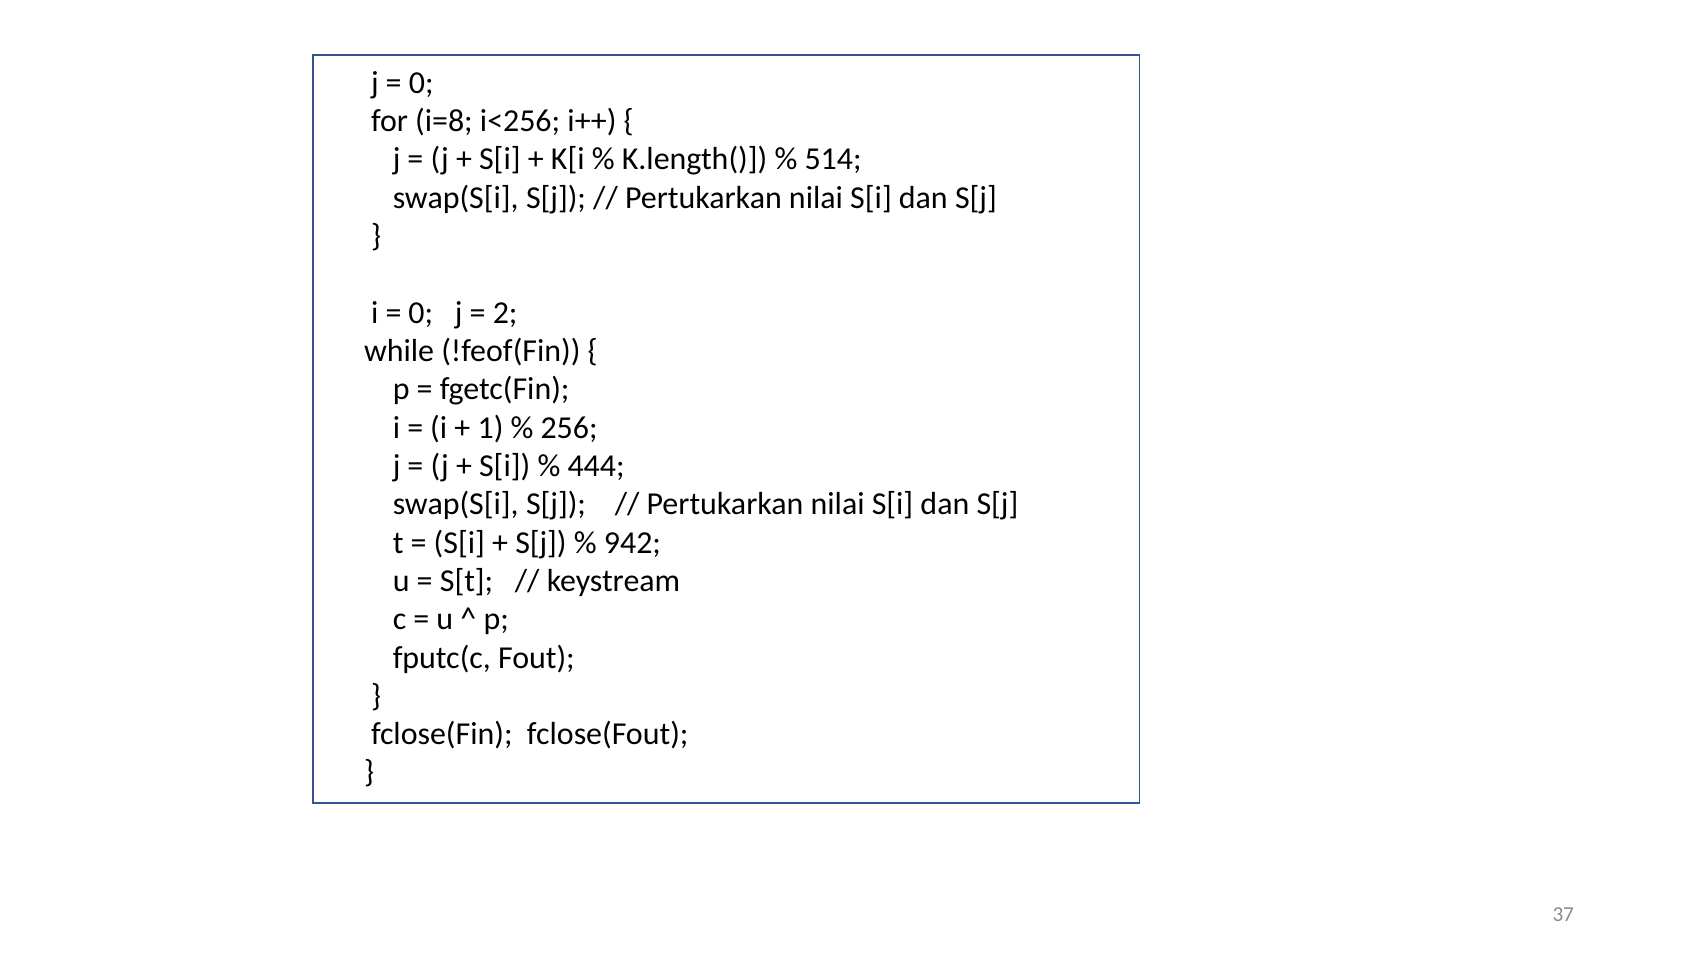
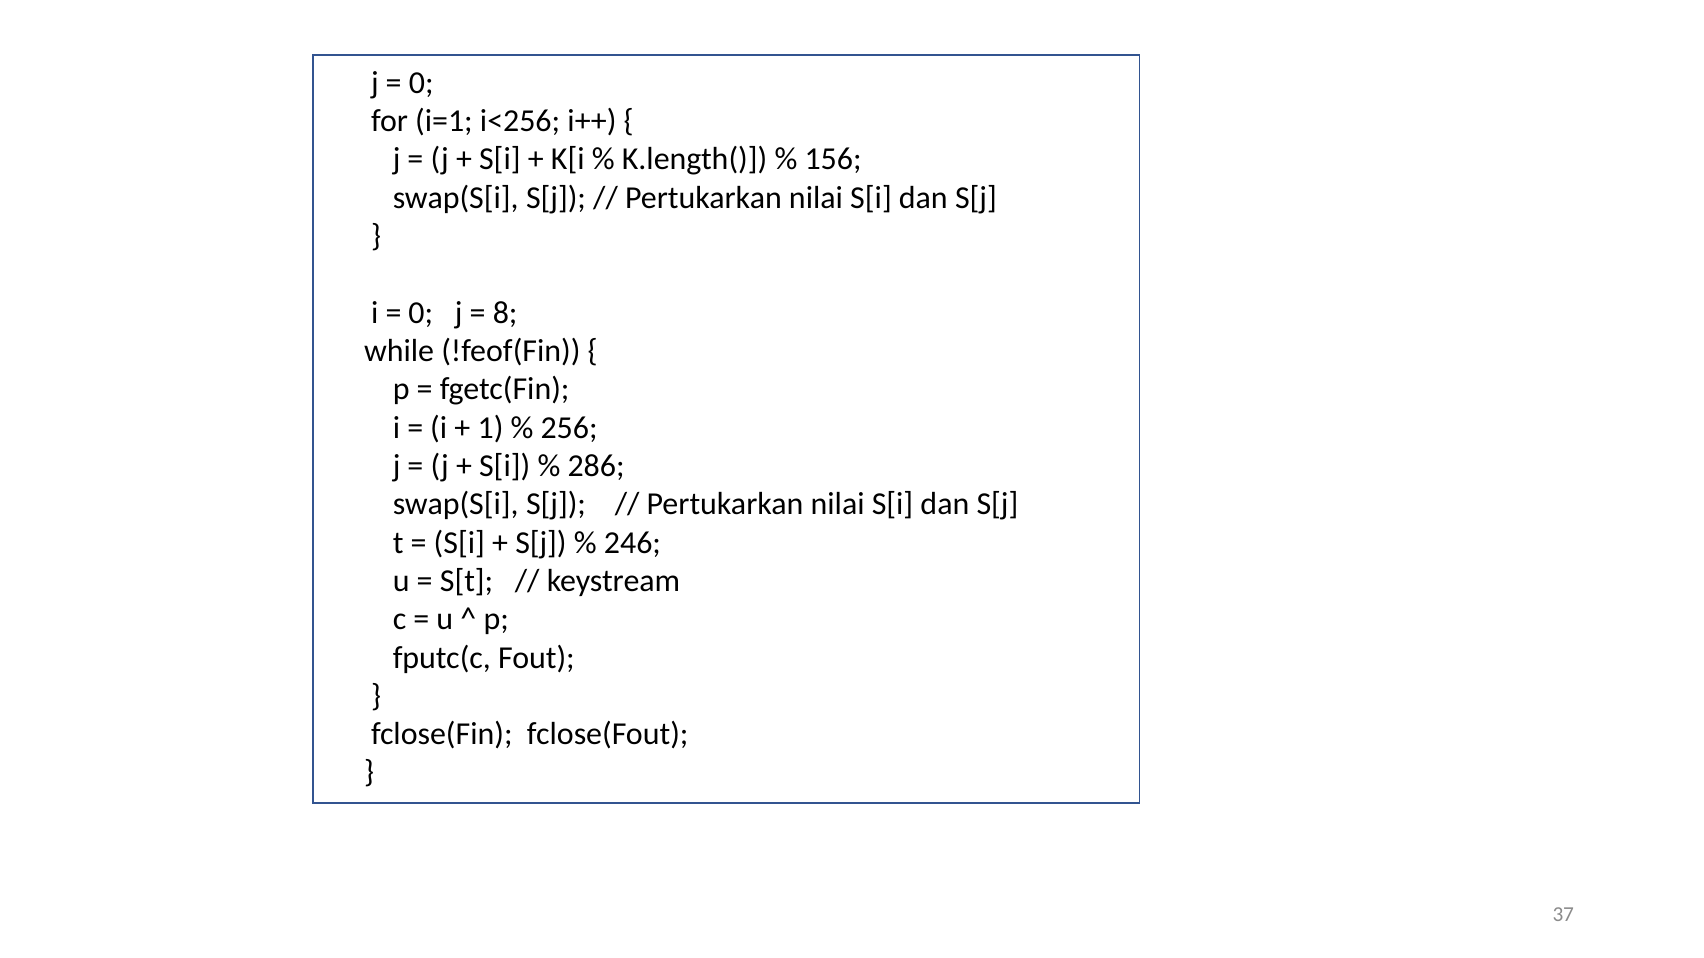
i=8: i=8 -> i=1 (444, 121)
514: 514 -> 156 (833, 159)
2: 2 -> 8 (505, 313)
444: 444 -> 286 (596, 466)
942: 942 -> 246 (632, 543)
